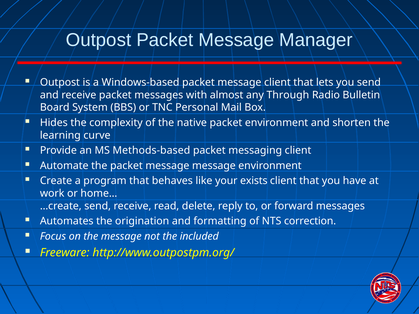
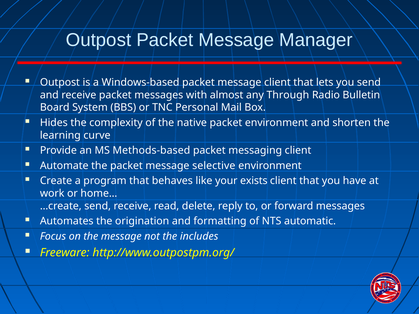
message message: message -> selective (214, 166)
correction: correction -> automatic (310, 221)
included: included -> includes (199, 236)
